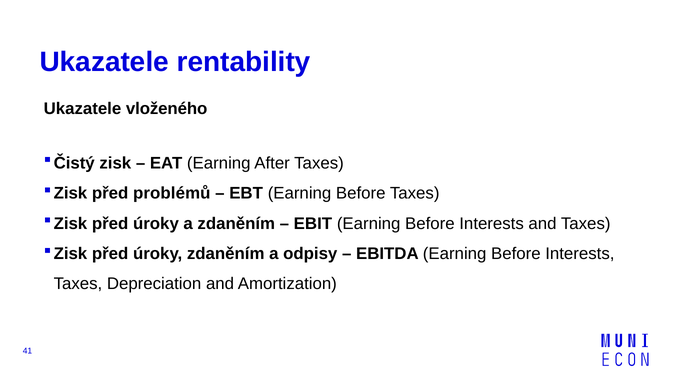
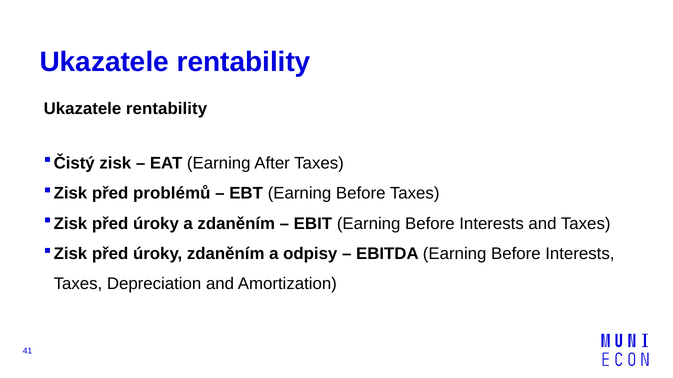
vloženého: vloženého -> rentability (167, 109)
